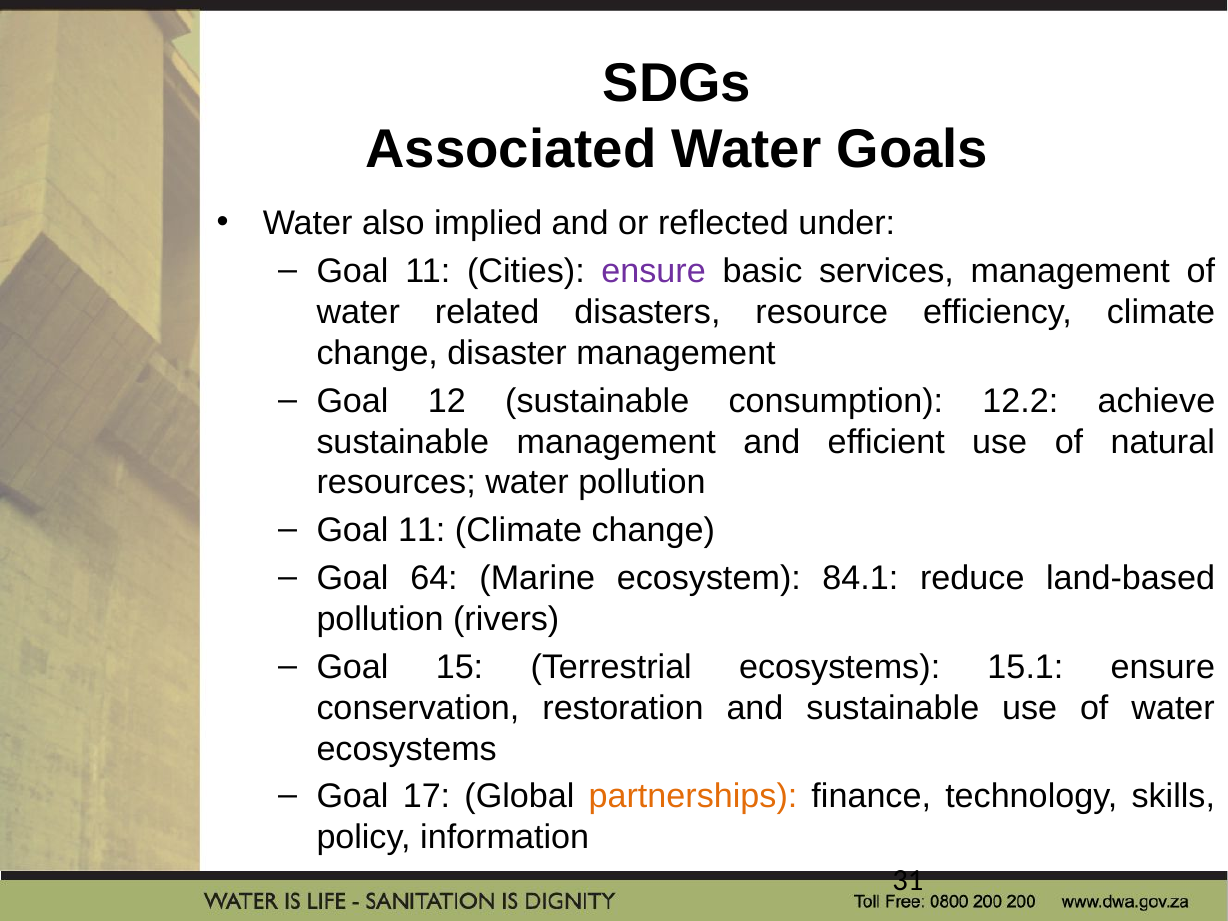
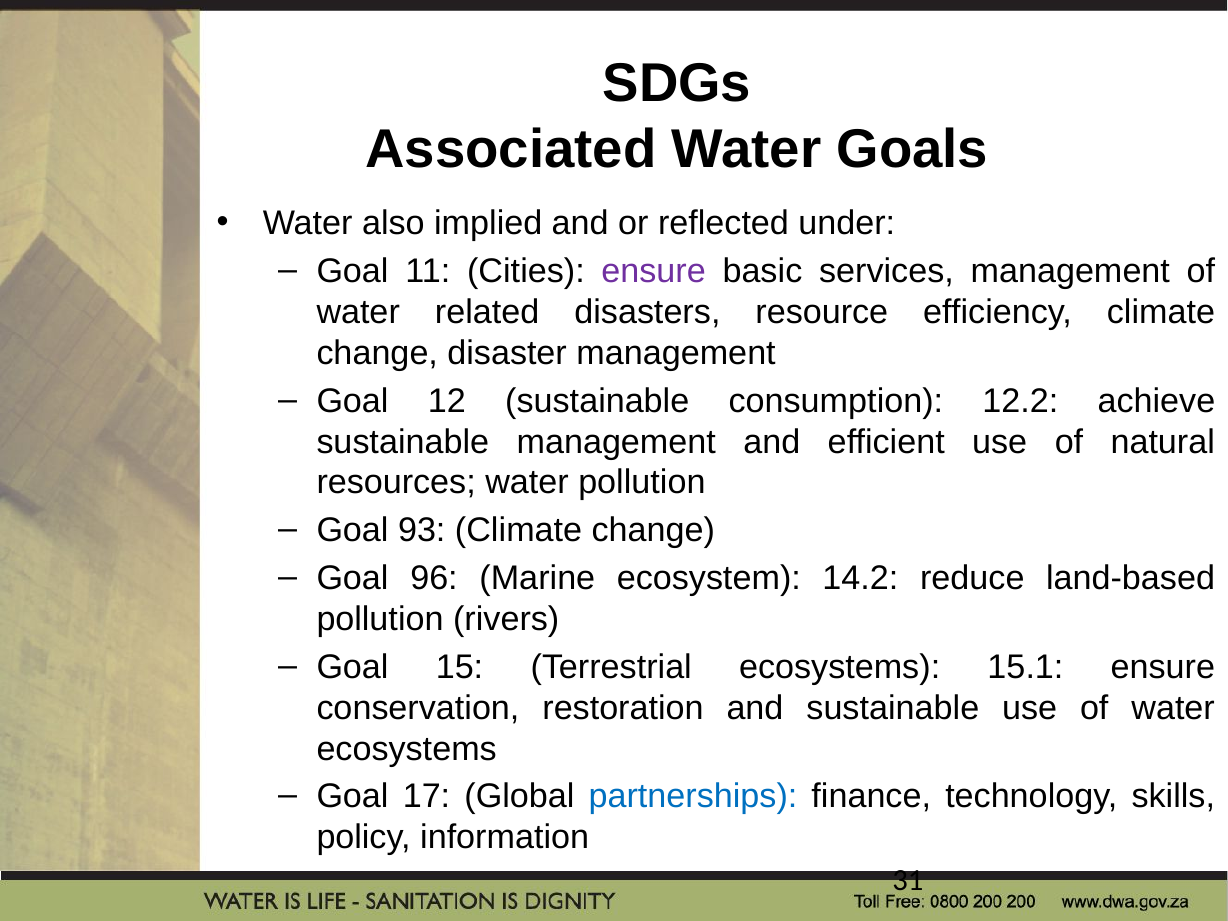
11: 11 -> 93 (422, 530)
64: 64 -> 96 (434, 578)
84.1: 84.1 -> 14.2 (860, 578)
partnerships colour: orange -> blue (693, 797)
